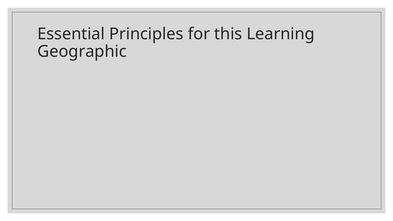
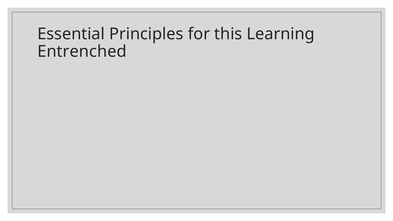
Geographic: Geographic -> Entrenched (82, 52)
